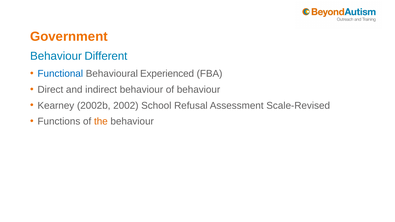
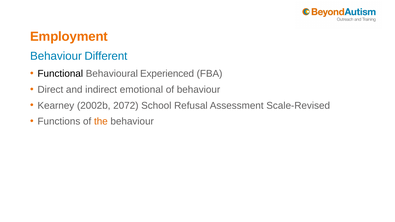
Government: Government -> Employment (69, 37)
Functional colour: blue -> black (60, 74)
indirect behaviour: behaviour -> emotional (141, 90)
2002: 2002 -> 2072 (126, 106)
